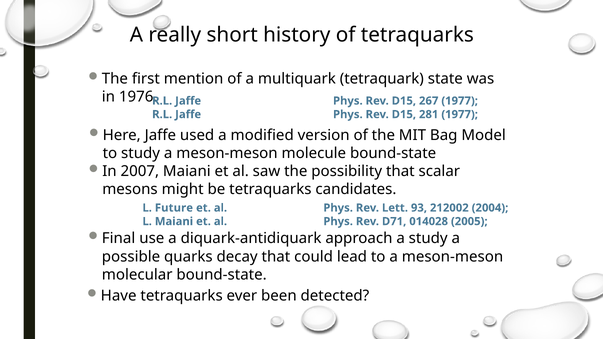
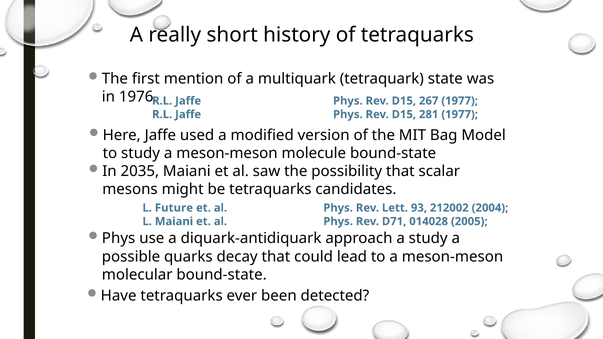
2007: 2007 -> 2035 (140, 171)
Final: Final -> Phys (119, 239)
